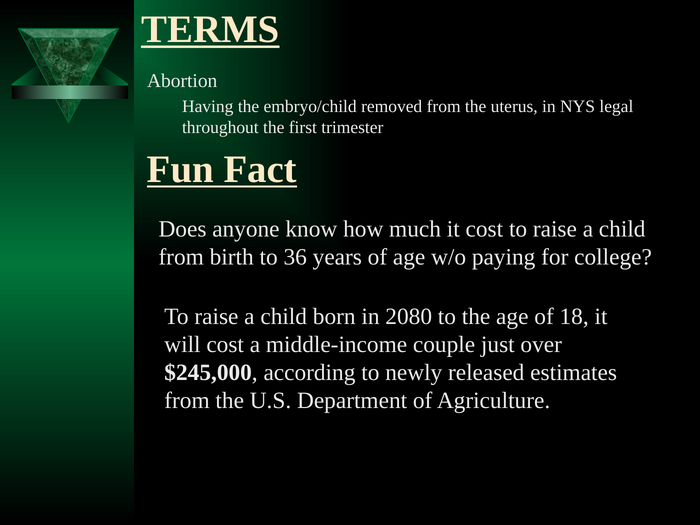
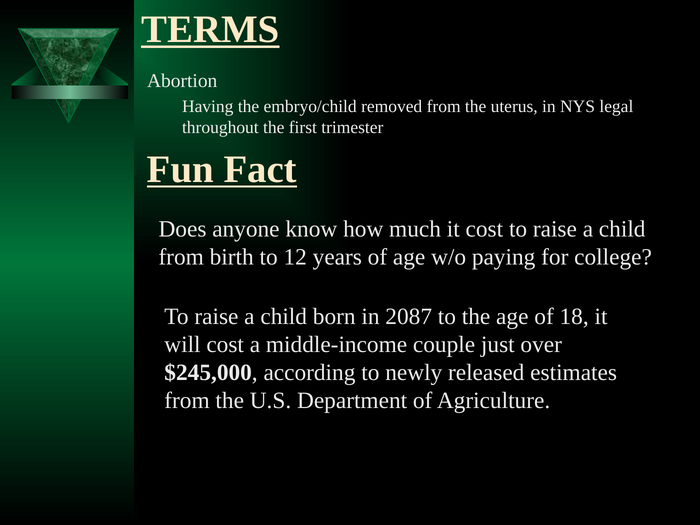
36: 36 -> 12 (295, 257)
2080: 2080 -> 2087 (409, 317)
